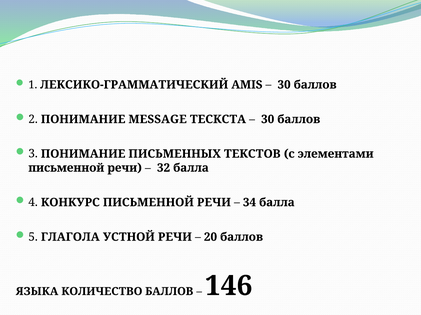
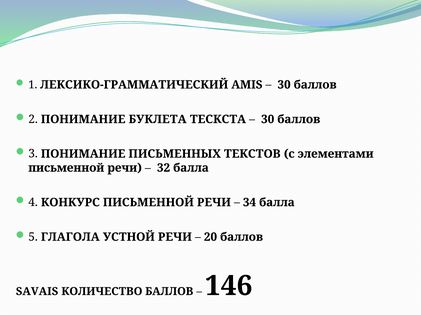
MESSAGE: MESSAGE -> БУКЛЕТА (158, 120)
ЯЗЫКА: ЯЗЫКА -> SAVAIS (37, 292)
